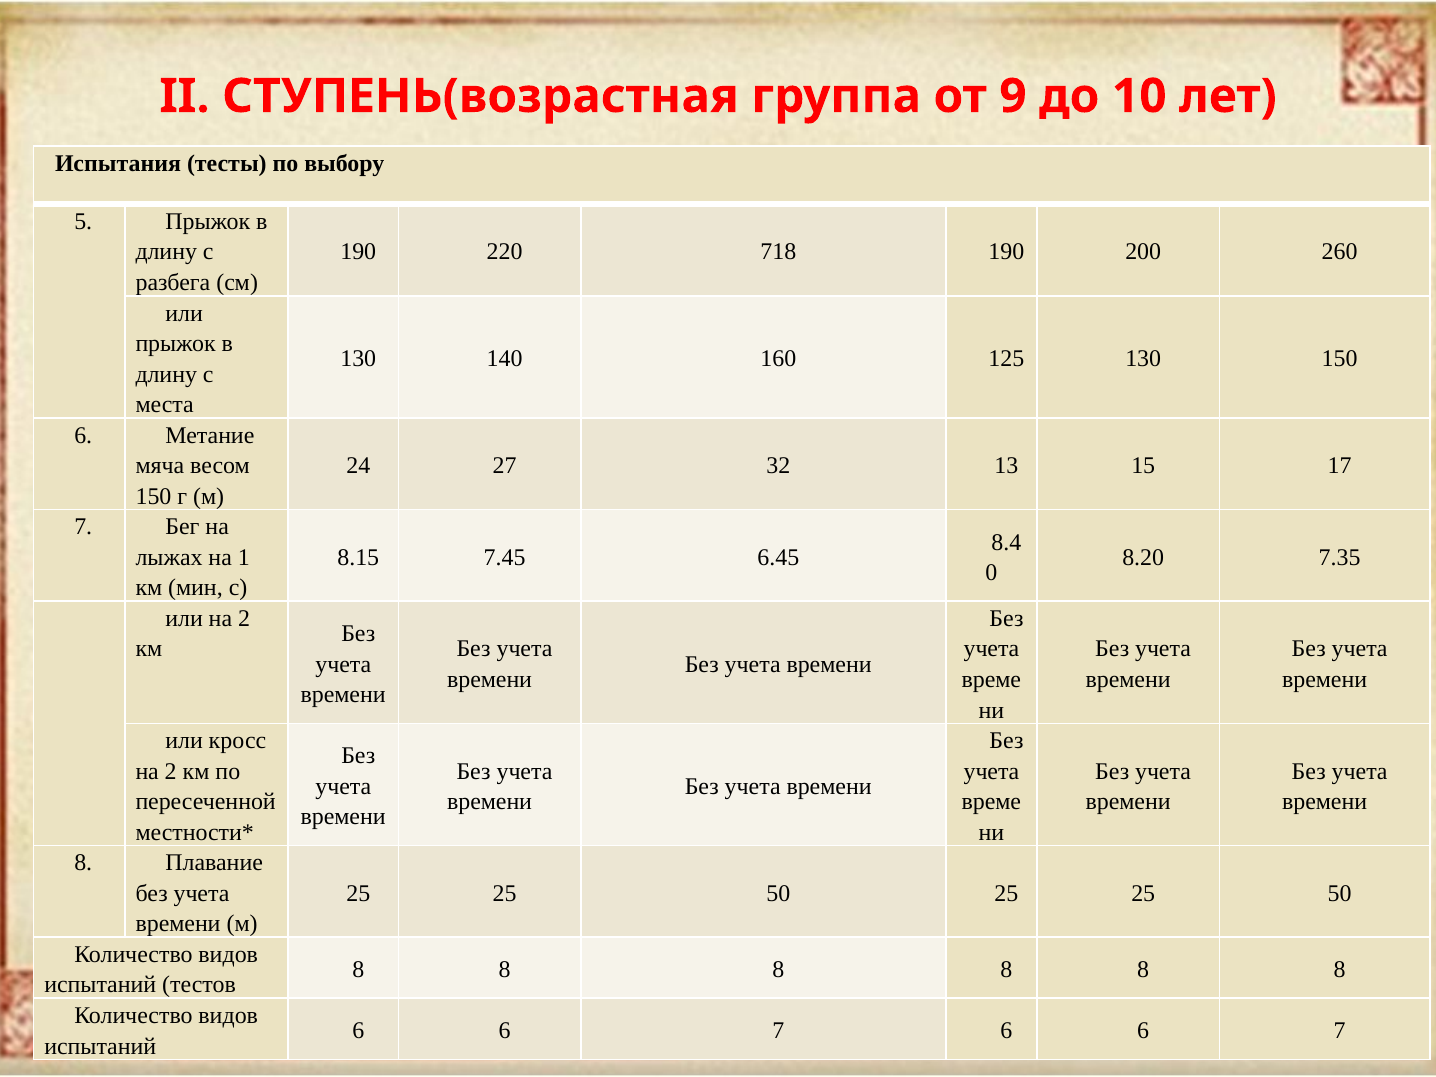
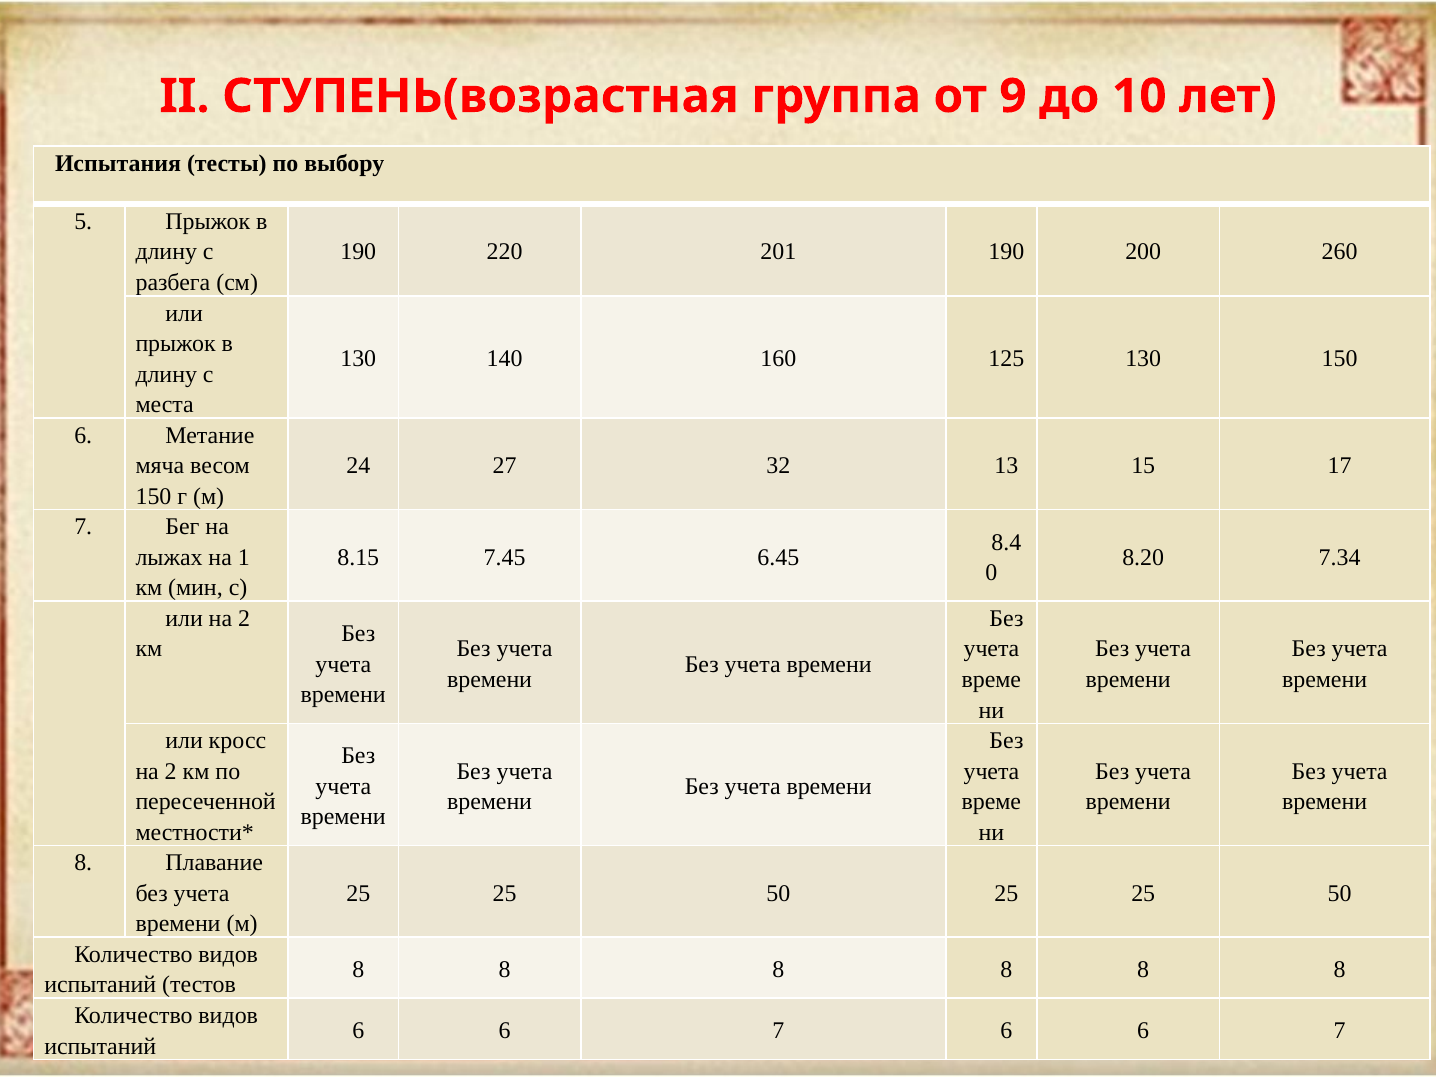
718: 718 -> 201 (778, 252)
7.35: 7.35 -> 7.34 (1340, 557)
